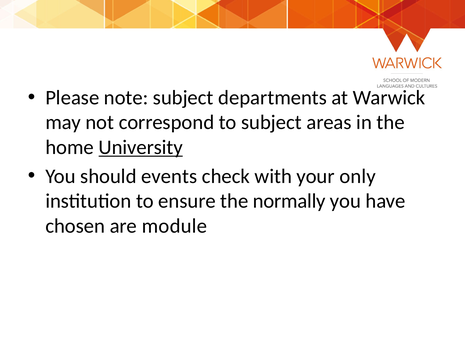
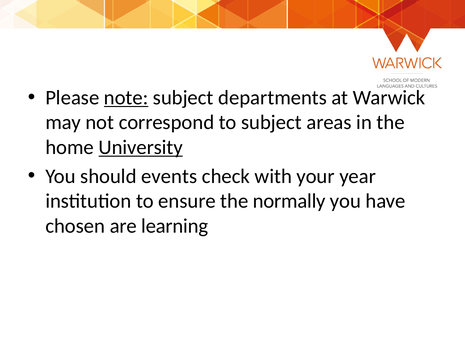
note underline: none -> present (126, 98)
only: only -> year (358, 176)
module: module -> learning (175, 226)
